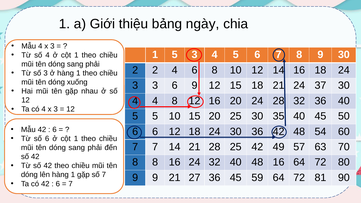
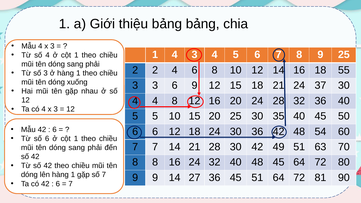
bảng ngày: ngày -> bảng (203, 24)
1 5: 5 -> 4 (175, 55)
9 30: 30 -> 25 (344, 55)
16 18 24: 24 -> 55 (344, 70)
28 25: 25 -> 30 (236, 147)
49 57: 57 -> 51 (299, 147)
48 16: 16 -> 45 (279, 162)
9 21: 21 -> 14 (175, 178)
45 59: 59 -> 51 (257, 178)
